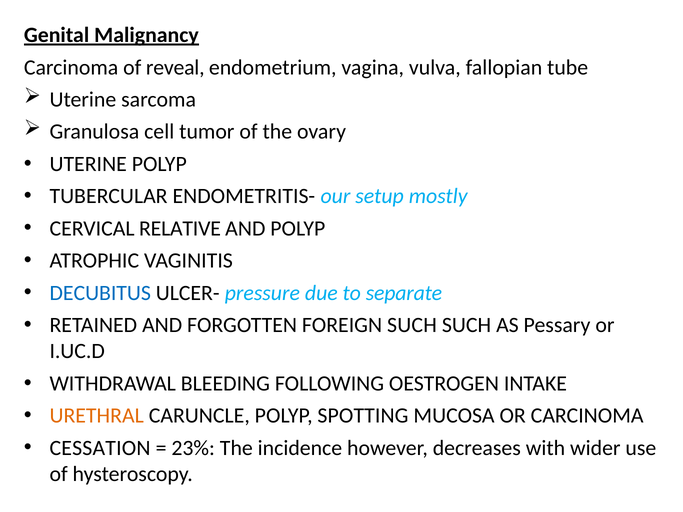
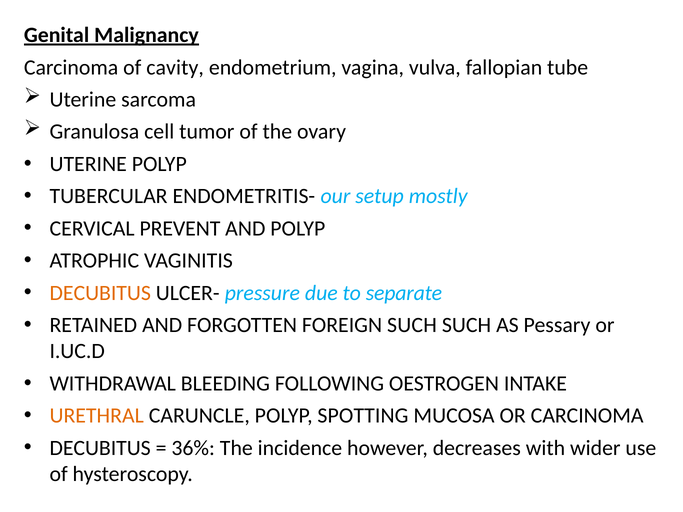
reveal: reveal -> cavity (175, 67)
RELATIVE: RELATIVE -> PREVENT (180, 229)
DECUBITUS colour: blue -> orange (100, 293)
CESSATION: CESSATION -> DECUBITUS (100, 448)
23%: 23% -> 36% (193, 448)
